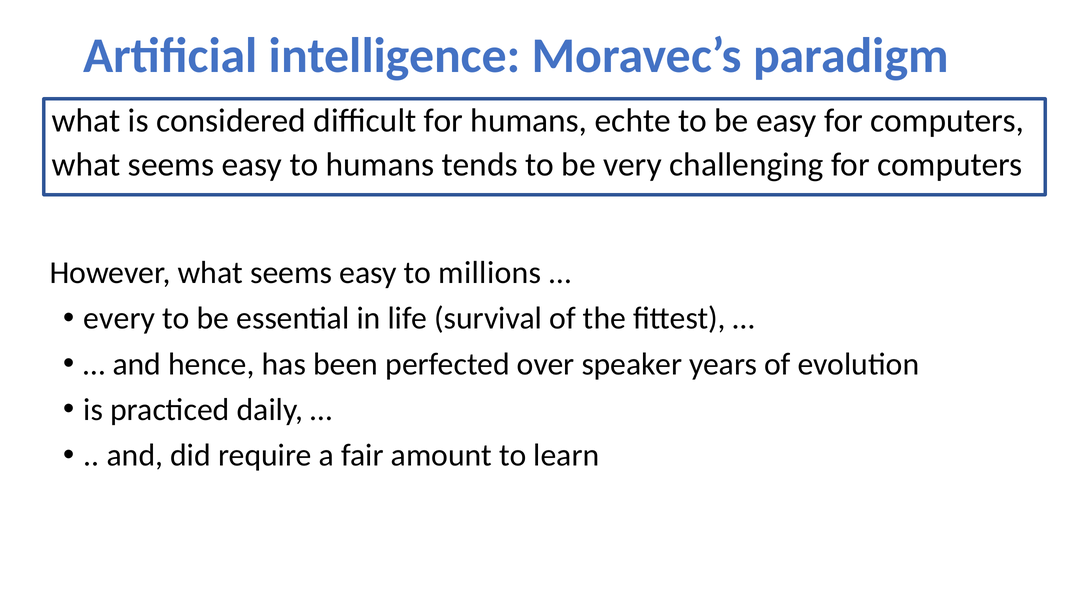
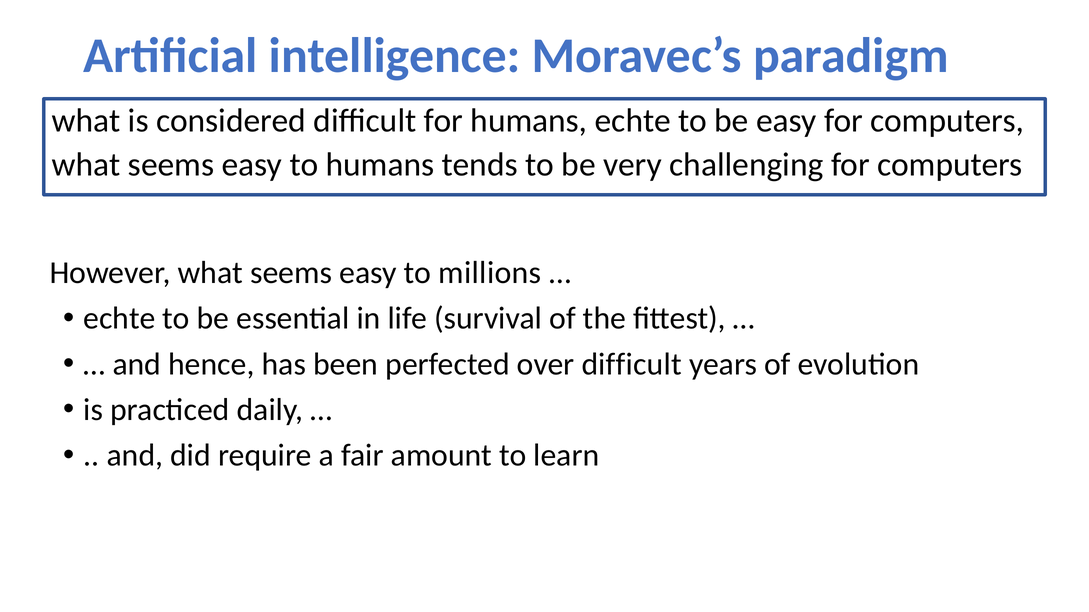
every: every -> echte (119, 319)
over speaker: speaker -> difficult (632, 364)
